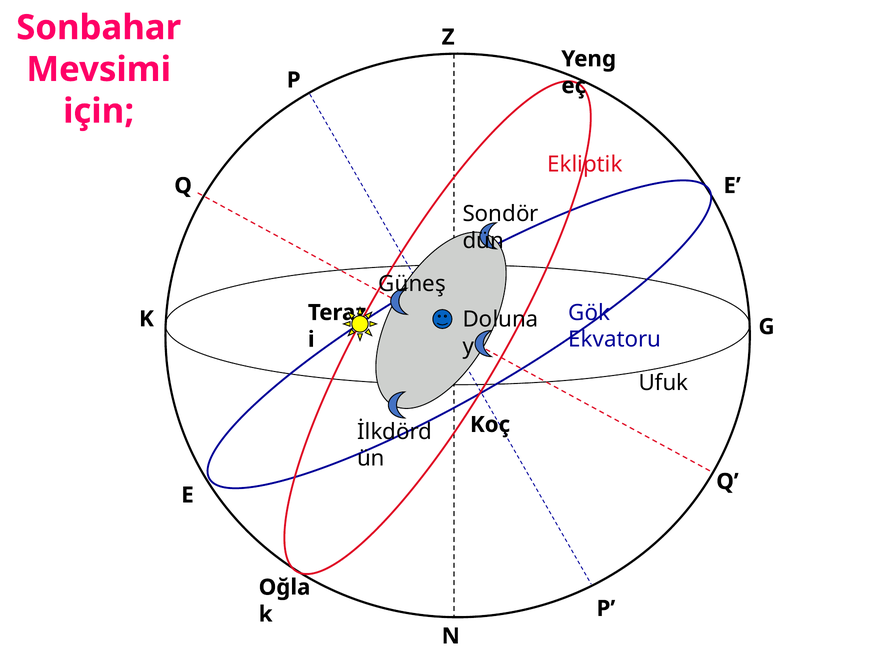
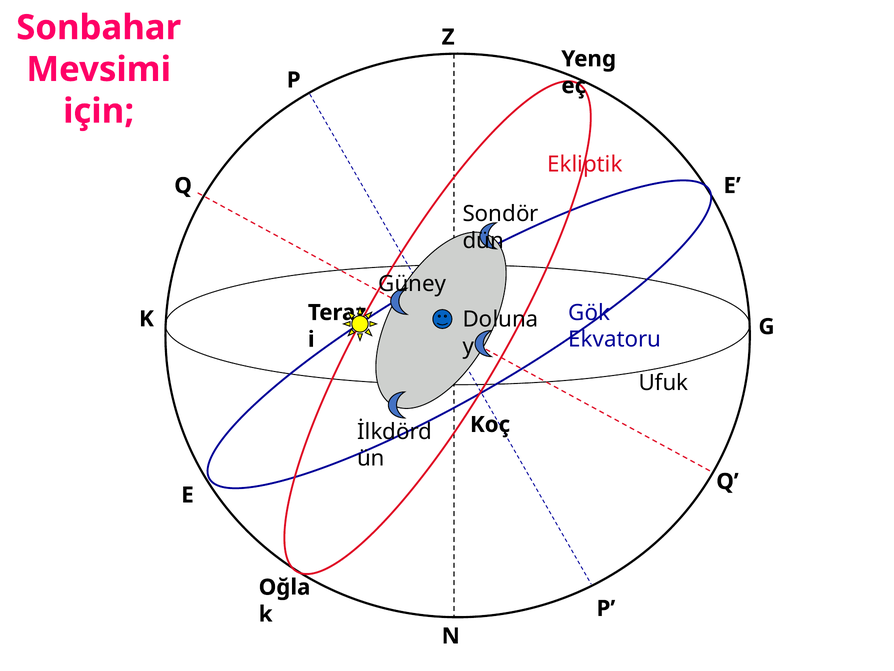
Güneş: Güneş -> Güney (412, 283)
